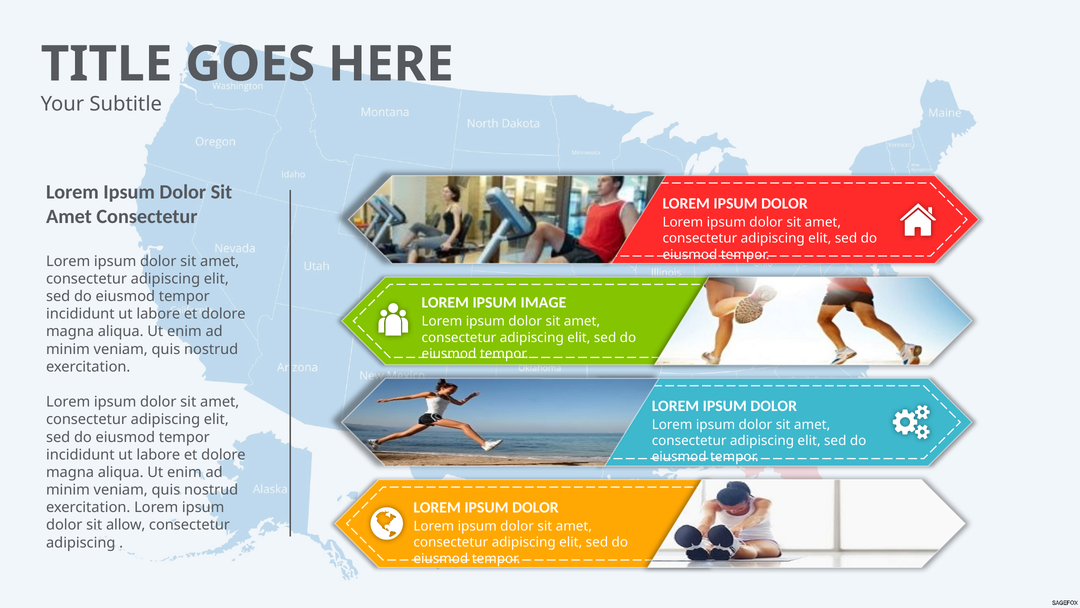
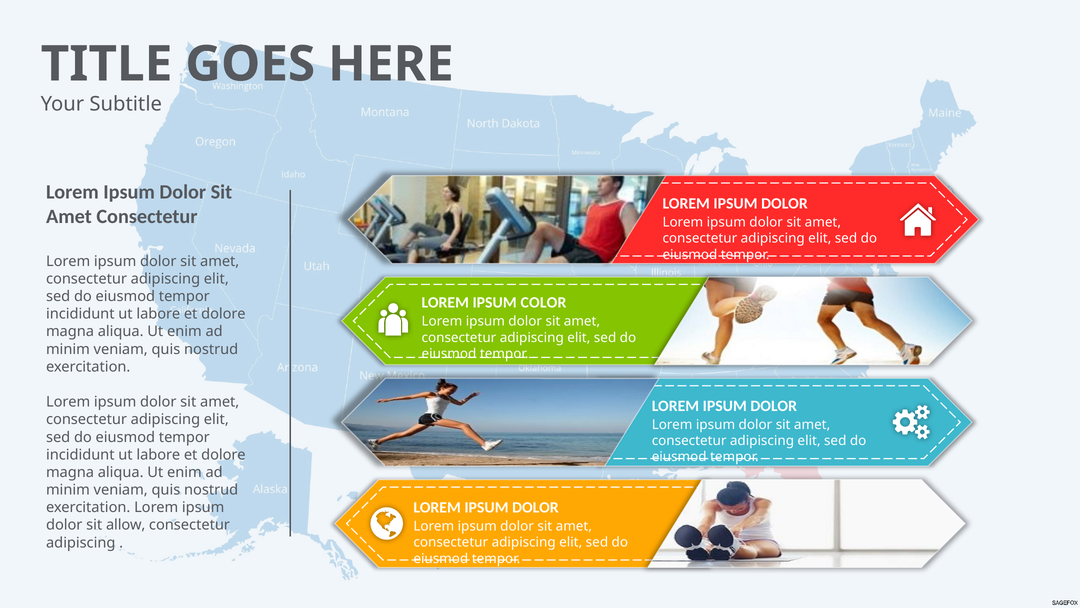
IMAGE: IMAGE -> COLOR (543, 302)
